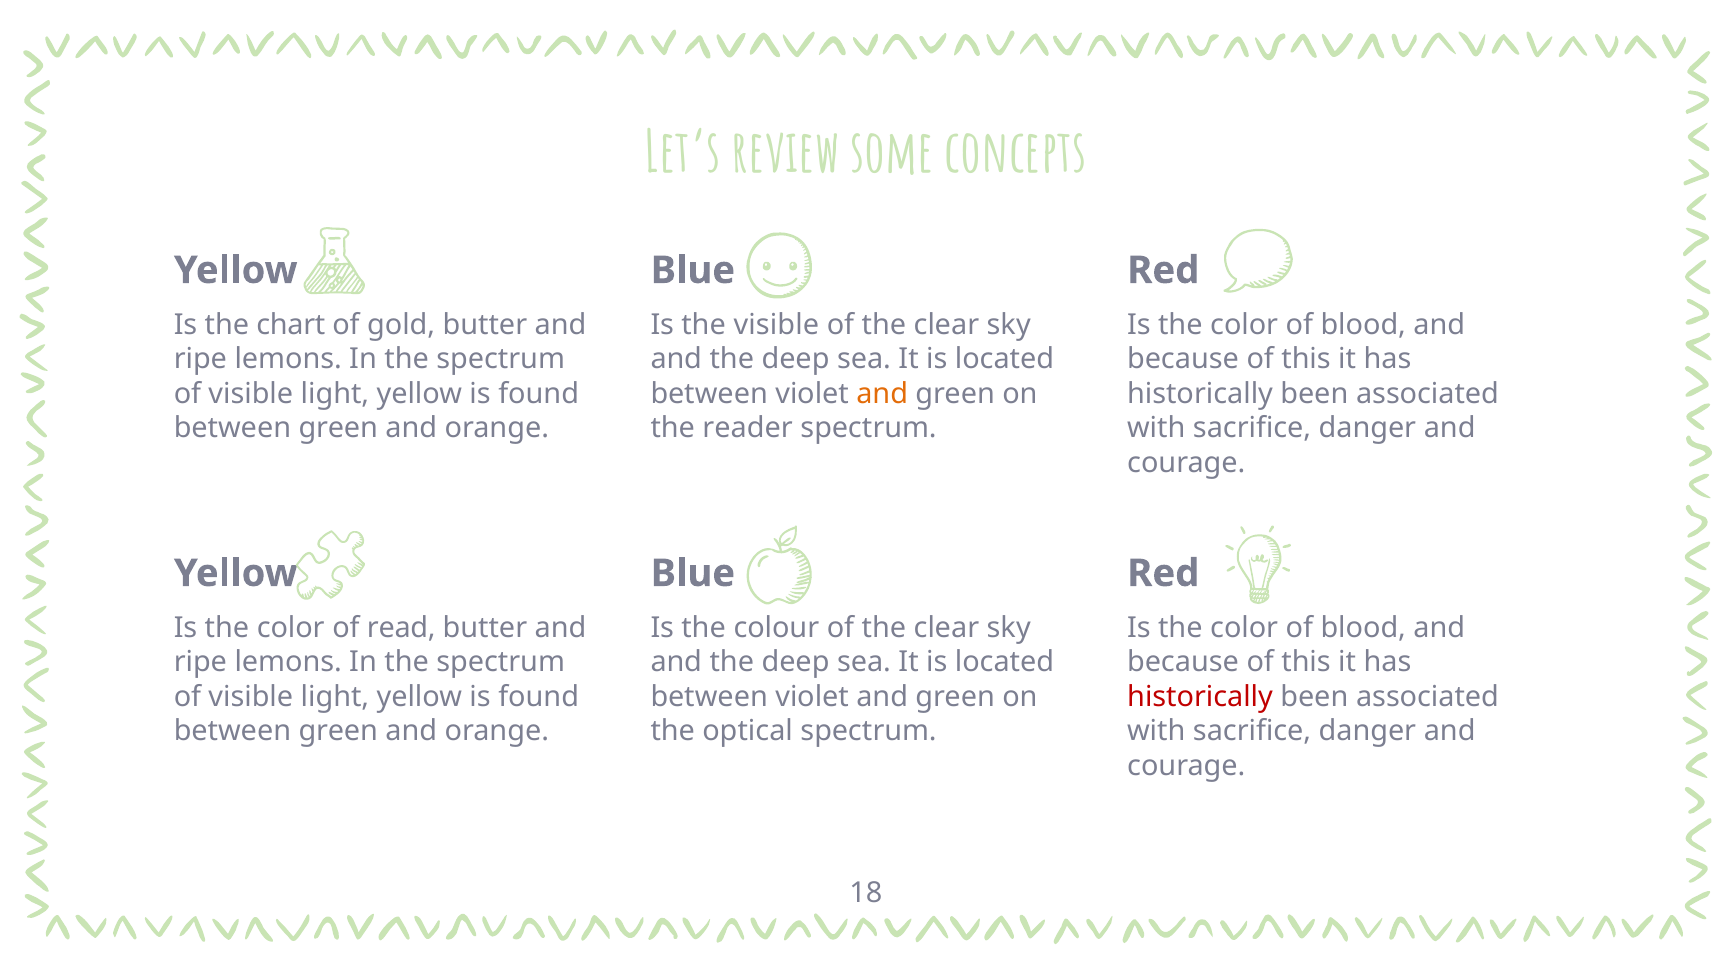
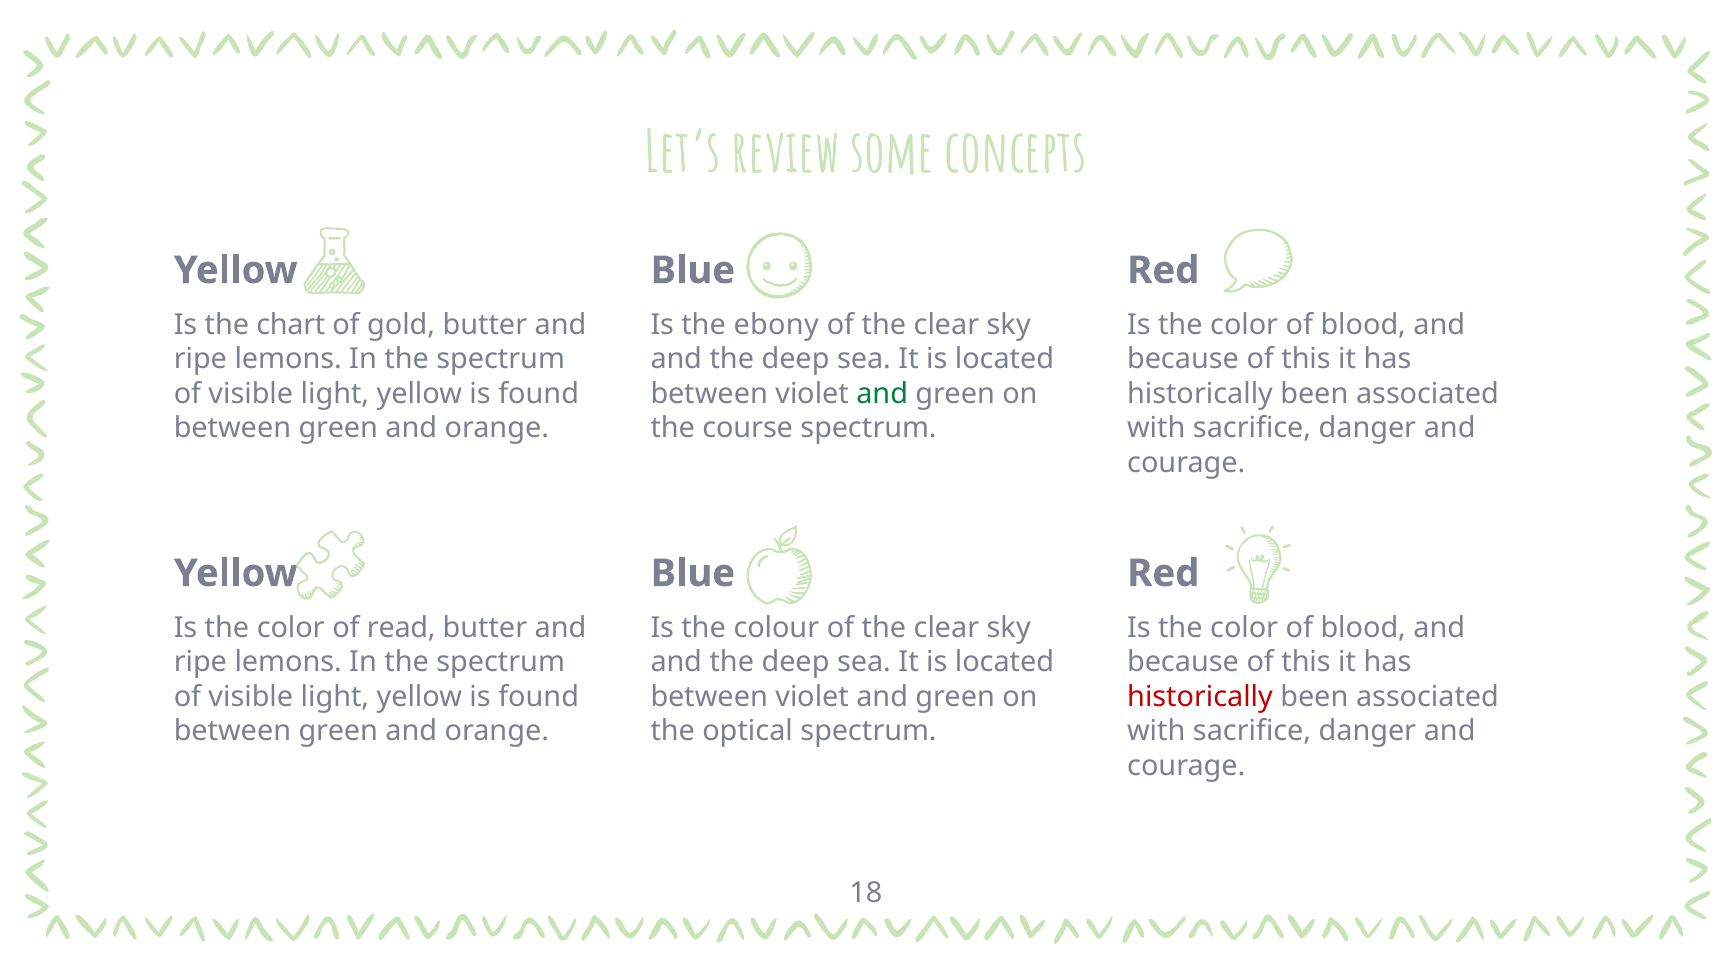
the visible: visible -> ebony (776, 325)
and colour: orange -> green (882, 394)
reader: reader -> course (748, 429)
